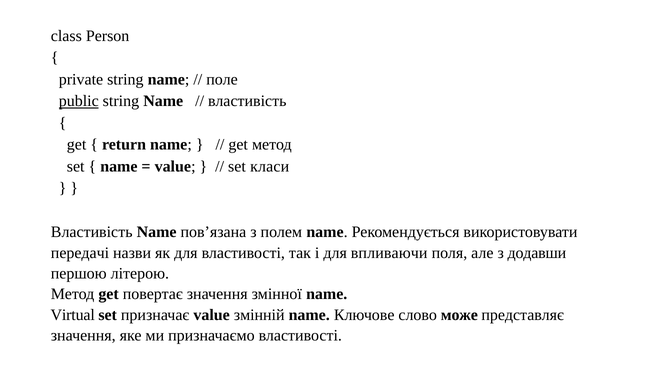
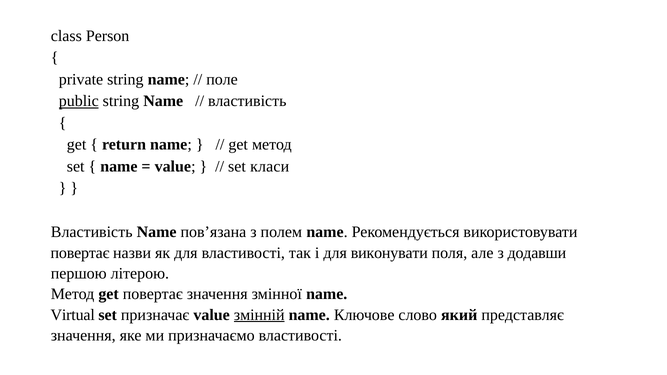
передачі: передачі -> повертає (80, 253)
впливаючи: впливаючи -> виконувати (389, 253)
змінній underline: none -> present (259, 315)
може: може -> який (459, 315)
